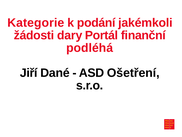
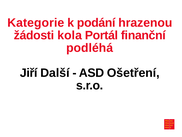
jakémkoli: jakémkoli -> hrazenou (145, 23)
dary: dary -> kola (70, 35)
Dané: Dané -> Další (55, 73)
